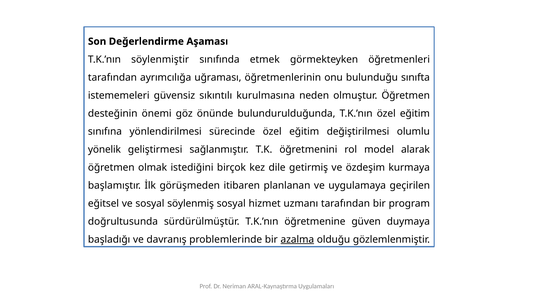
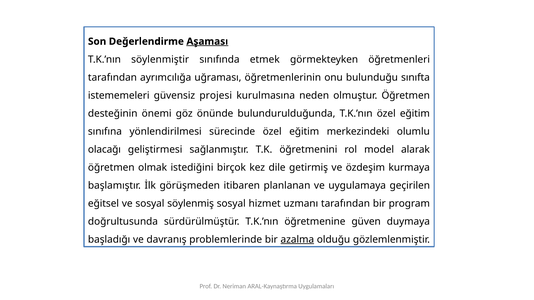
Aşaması underline: none -> present (207, 42)
sıkıntılı: sıkıntılı -> projesi (216, 96)
değiştirilmesi: değiştirilmesi -> merkezindeki (358, 132)
yönelik: yönelik -> olacağı (104, 150)
